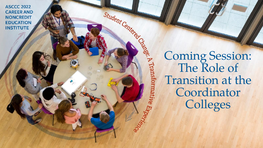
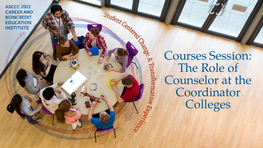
Coming: Coming -> Courses (186, 56)
Transition: Transition -> Counselor (192, 80)
